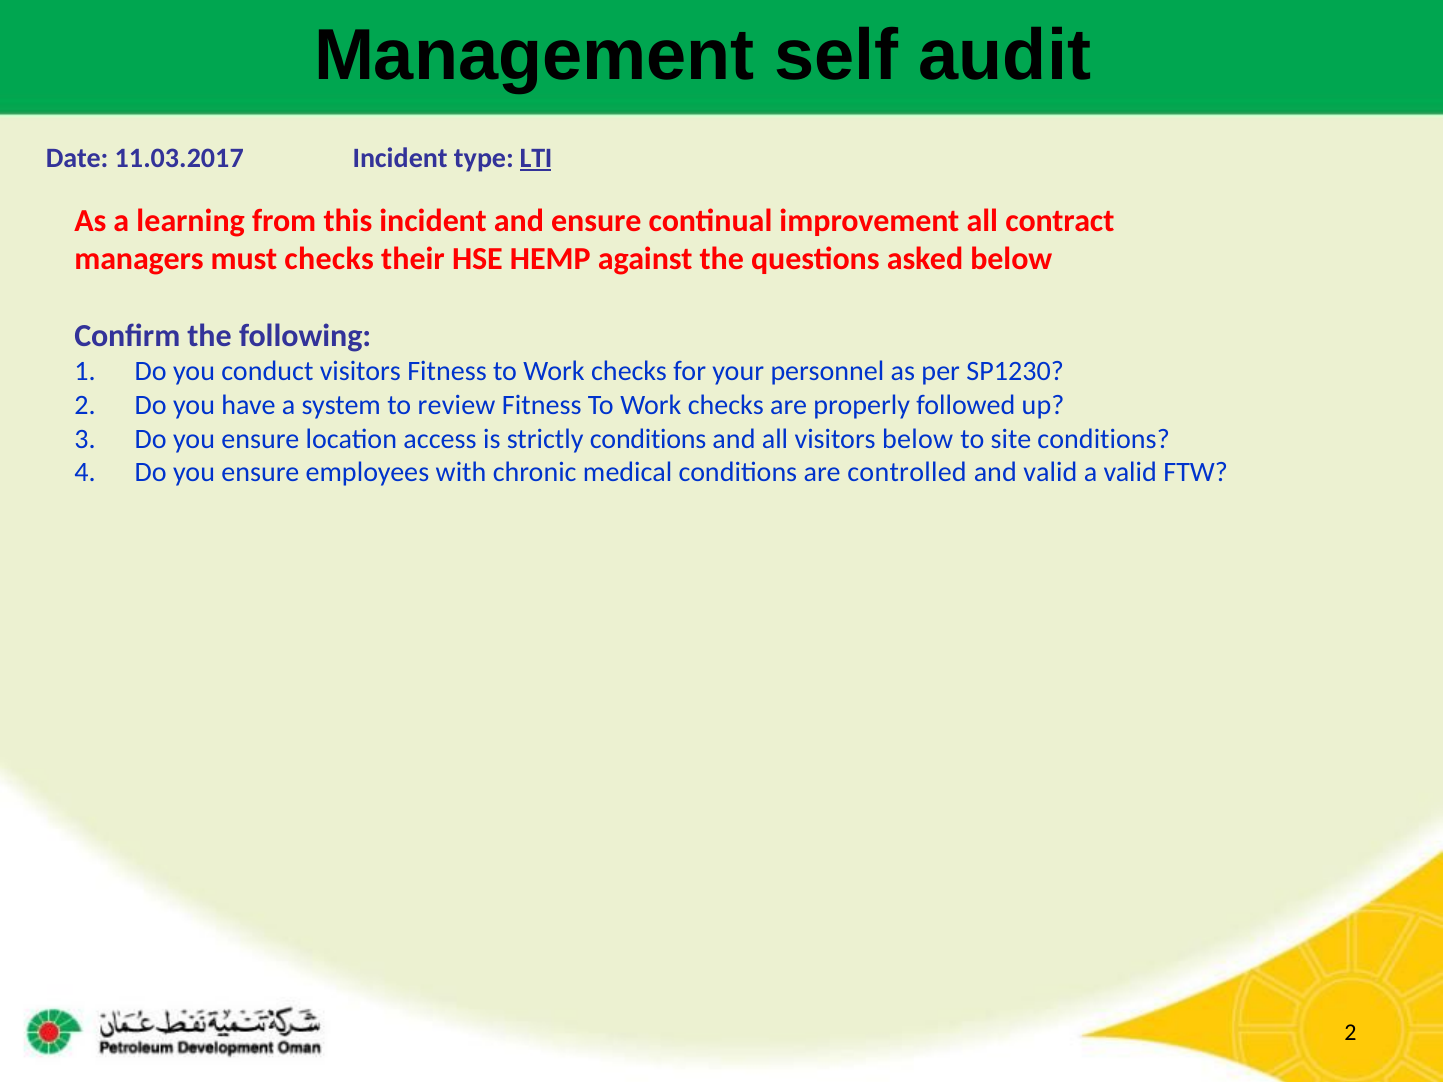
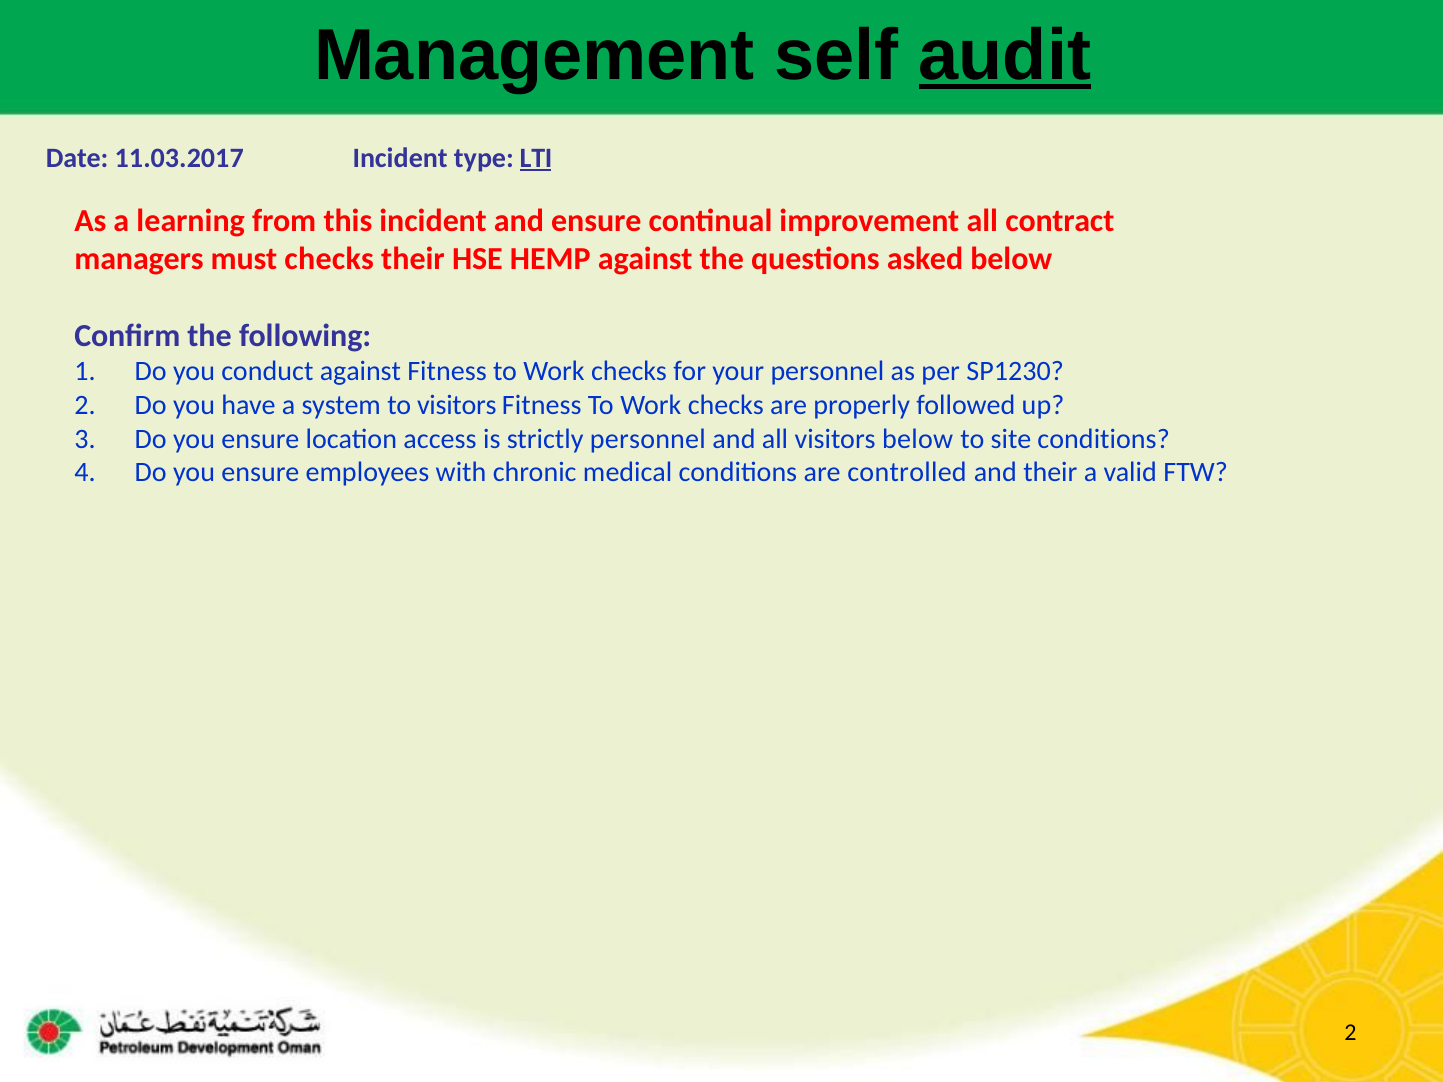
audit underline: none -> present (1005, 55)
conduct visitors: visitors -> against (360, 372)
to review: review -> visitors (457, 405)
strictly conditions: conditions -> personnel (648, 439)
and valid: valid -> their (1050, 473)
